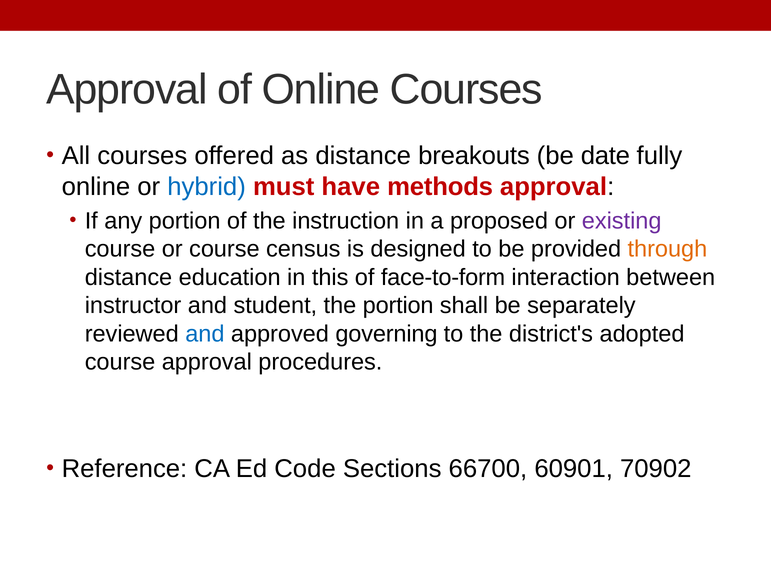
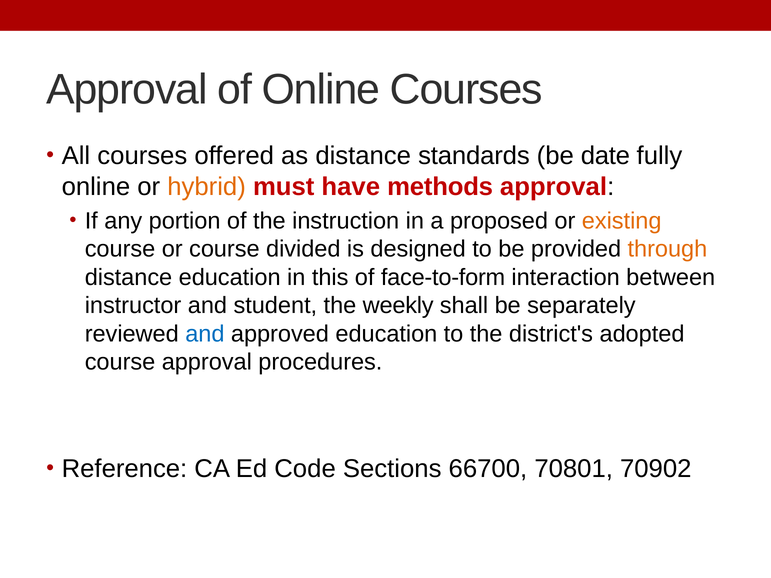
breakouts: breakouts -> standards (474, 156)
hybrid colour: blue -> orange (207, 187)
existing colour: purple -> orange (622, 221)
census: census -> divided (303, 249)
the portion: portion -> weekly (398, 306)
approved governing: governing -> education (386, 334)
60901: 60901 -> 70801 (574, 469)
